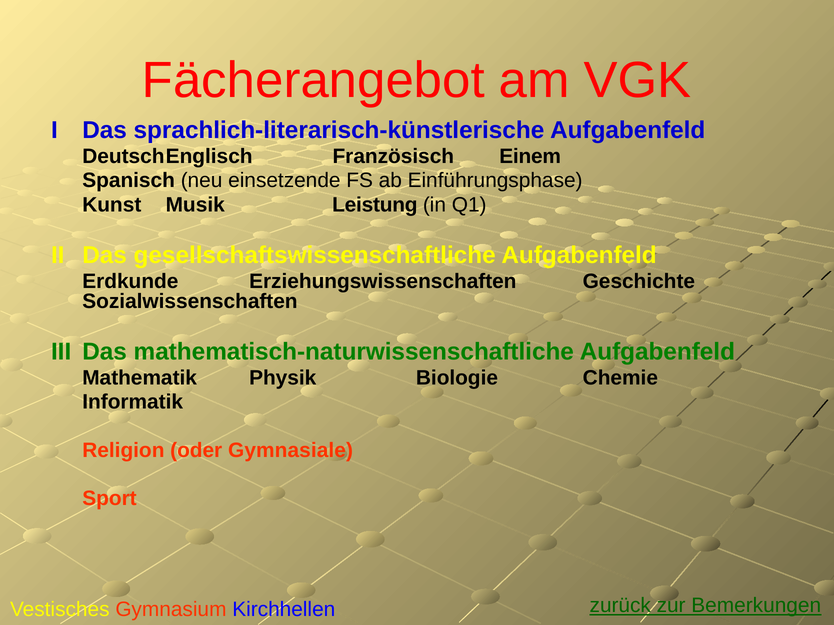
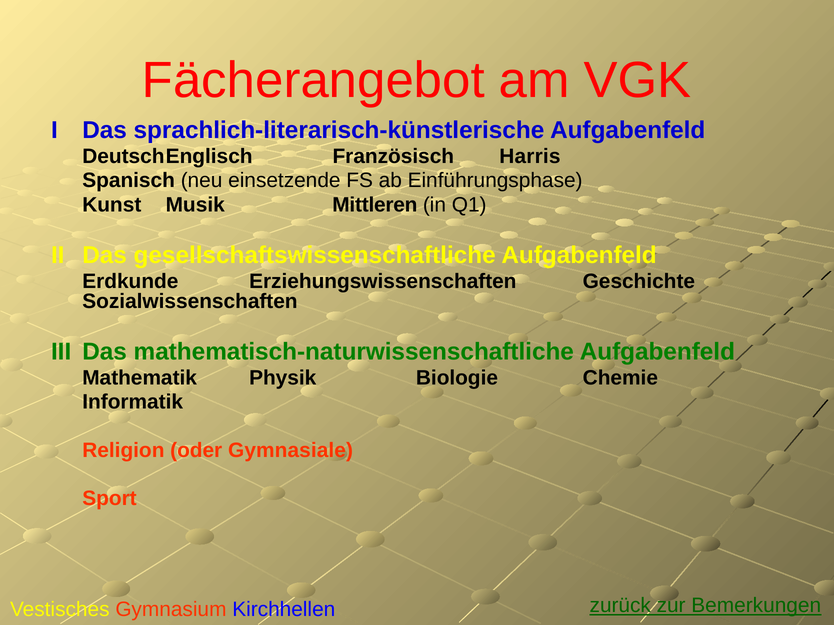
Einem: Einem -> Harris (530, 157)
Leistung: Leistung -> Mittleren (375, 205)
